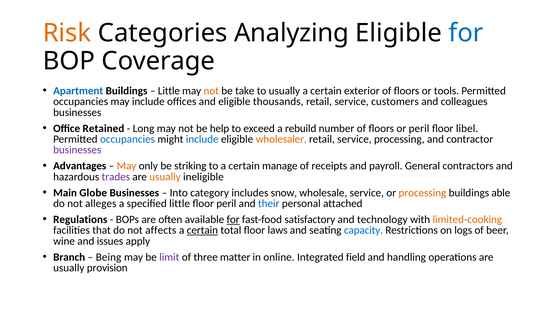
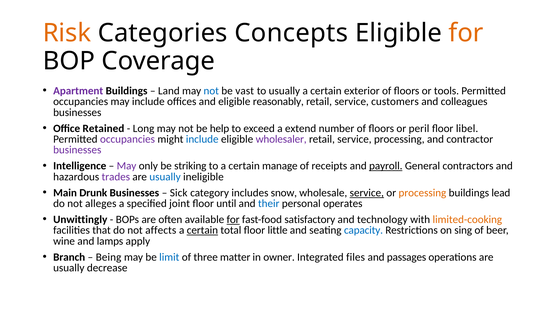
Analyzing: Analyzing -> Concepts (291, 33)
for colour: blue -> orange (466, 33)
Apartment colour: blue -> purple (78, 91)
Little: Little -> Land (169, 91)
not colour: orange -> blue (211, 91)
take: take -> vast (245, 91)
thousands: thousands -> reasonably (278, 102)
rebuild: rebuild -> extend (301, 128)
occupancies colour: blue -> purple (128, 139)
wholesaler colour: orange -> purple (281, 139)
Advantages: Advantages -> Intelligence (80, 166)
May colour: orange -> purple (127, 166)
payroll underline: none -> present (386, 166)
usually colour: orange -> blue (165, 177)
Globe: Globe -> Drunk (93, 193)
Into: Into -> Sick (179, 193)
service underline: none -> present (367, 193)
able: able -> lead (501, 193)
specified little: little -> joint (180, 204)
floor peril: peril -> until (226, 204)
attached: attached -> operates (343, 204)
Regulations: Regulations -> Unwittingly (80, 220)
laws: laws -> little (278, 230)
logs: logs -> sing (463, 230)
issues: issues -> lamps (110, 241)
limit colour: purple -> blue (169, 257)
online: online -> owner (279, 257)
field: field -> files (356, 257)
handling: handling -> passages (407, 257)
provision: provision -> decrease (107, 268)
